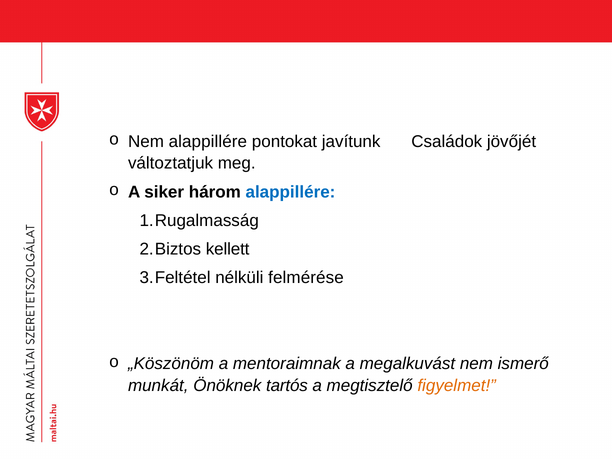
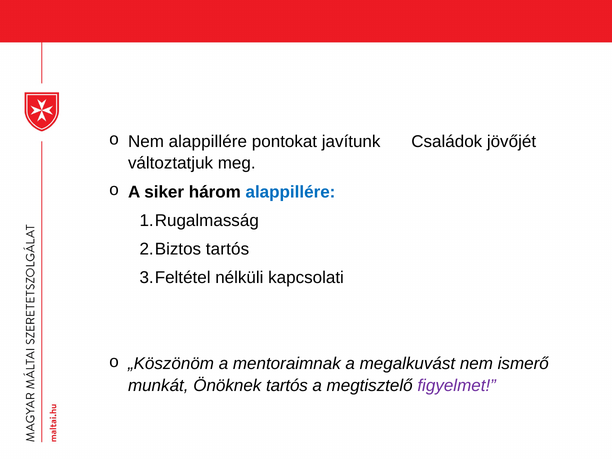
kellett: kellett -> tartós (228, 249)
felmérése: felmérése -> kapcsolati (306, 278)
figyelmet colour: orange -> purple (457, 386)
